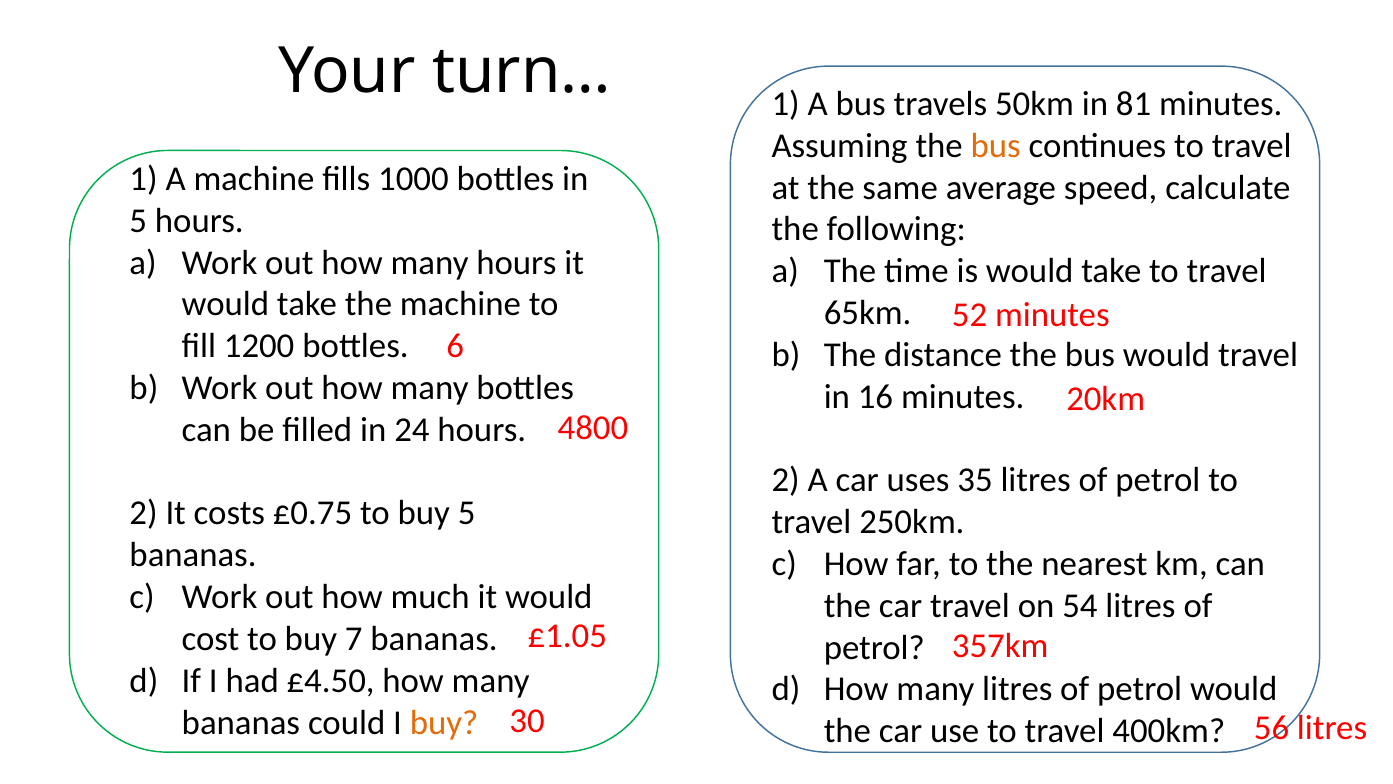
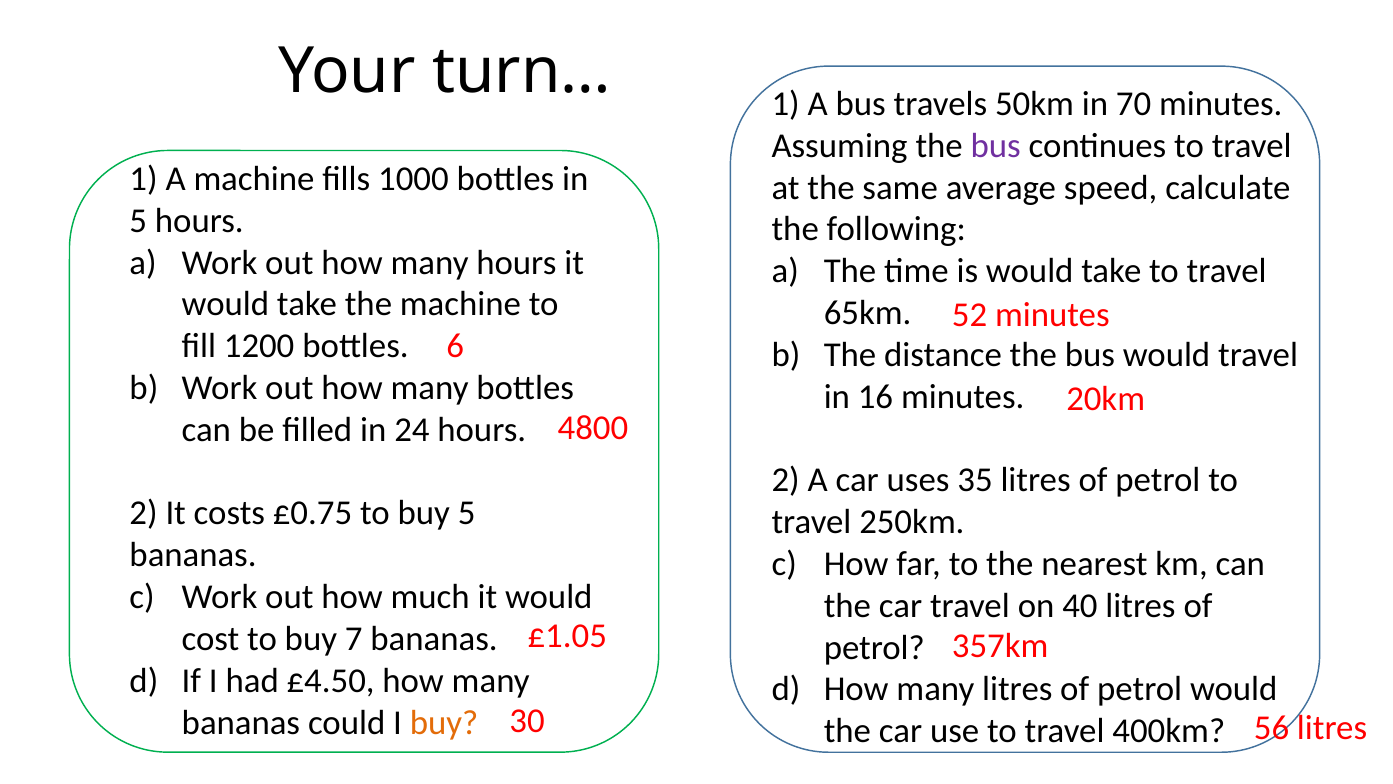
81: 81 -> 70 (1134, 104)
bus colour: orange -> purple (996, 146)
54: 54 -> 40 (1080, 605)
